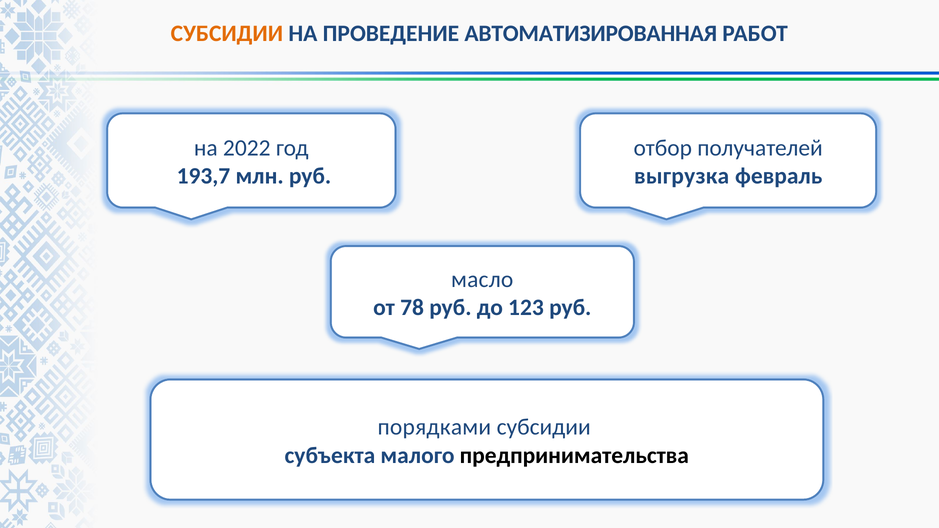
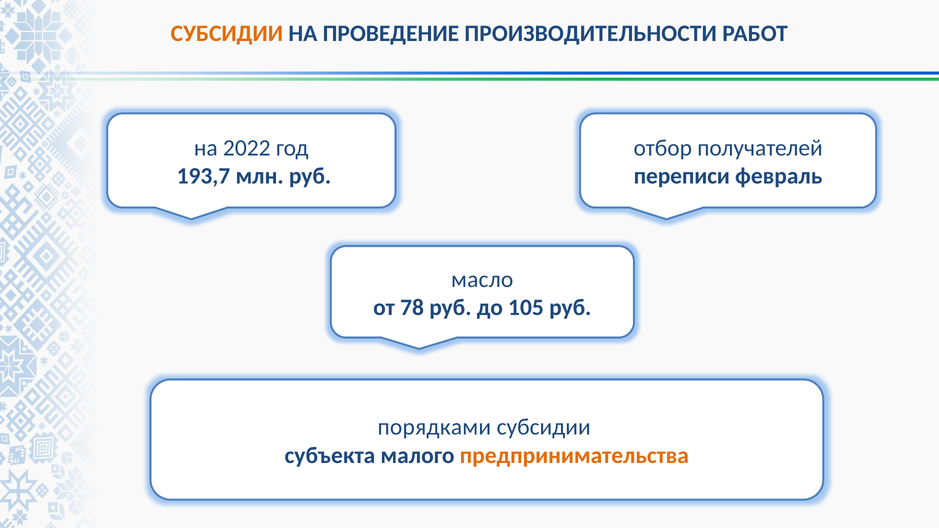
АВТОМАТИЗИРОВАННАЯ: АВТОМАТИЗИРОВАННАЯ -> ПРОИЗВОДИТЕЛЬНОСТИ (591, 34)
выгрузка: выгрузка -> переписи (682, 176)
123: 123 -> 105 (526, 308)
предпринимательства colour: black -> orange (574, 455)
